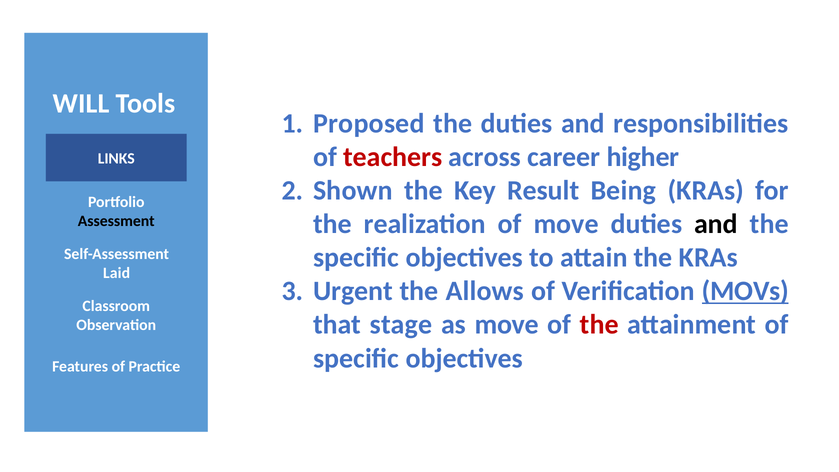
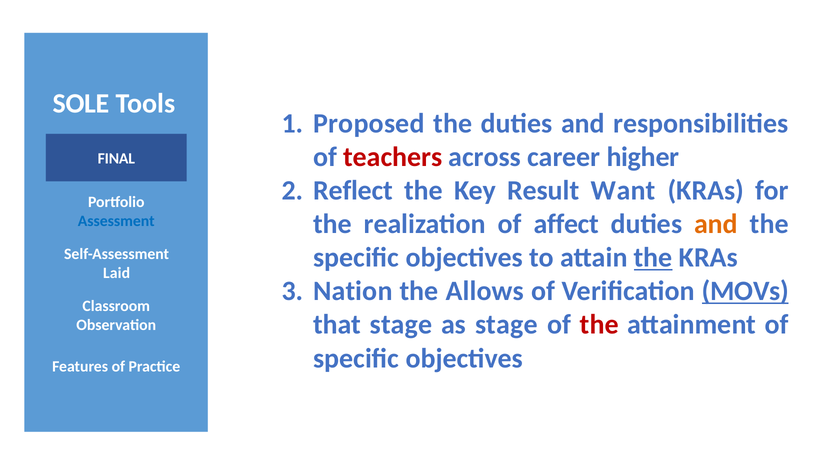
WILL: WILL -> SOLE (81, 103)
LINKS: LINKS -> FINAL (116, 159)
Shown: Shown -> Reflect (353, 190)
Being: Being -> Want (623, 190)
of move: move -> affect (566, 224)
and colour: black -> orange (716, 224)
Assessment colour: black -> blue (116, 221)
the underline: none -> present (653, 258)
Urgent: Urgent -> Nation (353, 291)
as move: move -> stage (507, 325)
